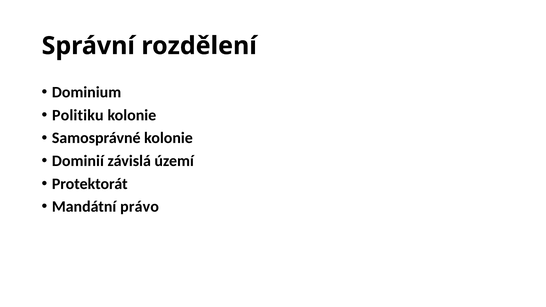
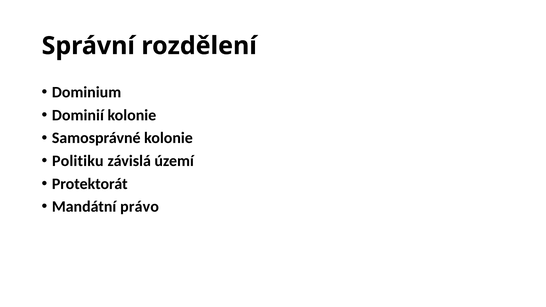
Politiku: Politiku -> Dominií (78, 115)
Dominií: Dominií -> Politiku (78, 161)
